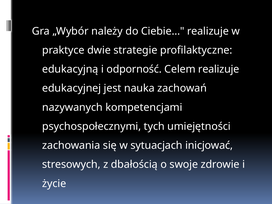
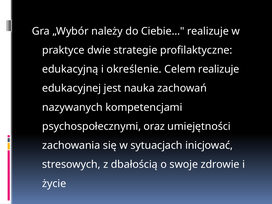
odporność: odporność -> określenie (134, 69)
tych: tych -> oraz (154, 126)
